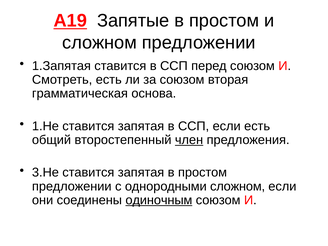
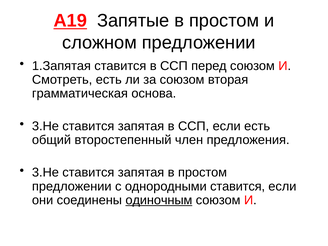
1.Не: 1.Не -> 3.Не (45, 126)
член underline: present -> none (189, 140)
однородными сложном: сложном -> ставится (238, 186)
